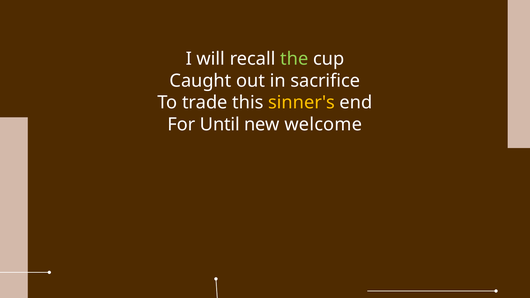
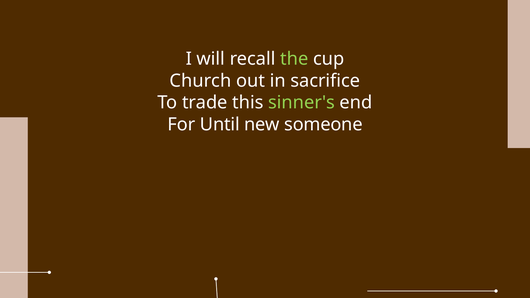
Caught: Caught -> Church (200, 81)
sinner's colour: yellow -> light green (302, 103)
welcome: welcome -> someone (323, 124)
